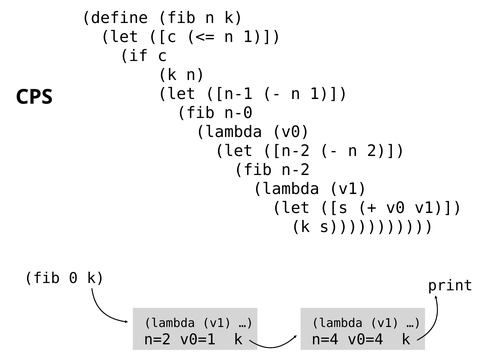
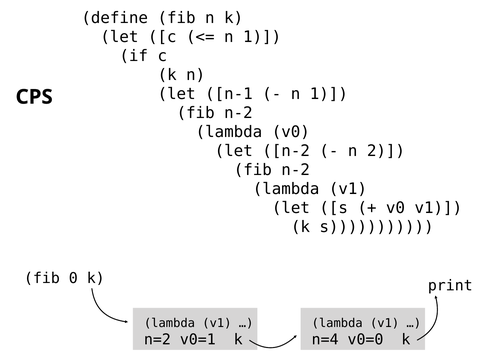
n-0: n-0 -> n-2 (238, 113)
v0=4: v0=4 -> v0=0 (365, 339)
